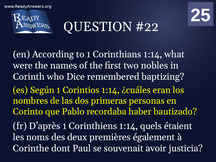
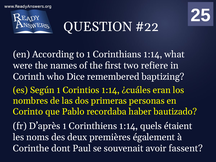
nobles: nobles -> refiere (154, 66)
justicia: justicia -> fassent (186, 148)
